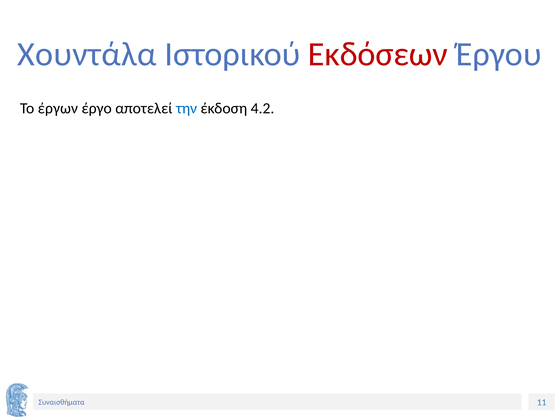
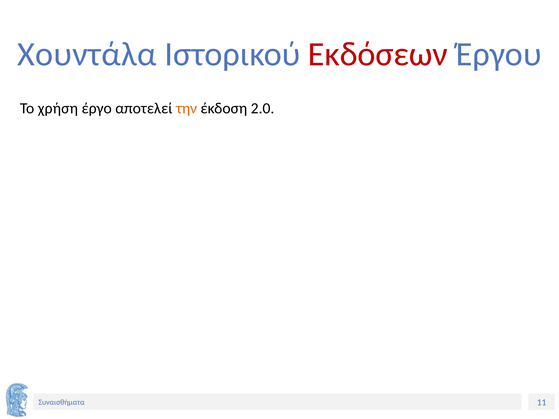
έργων: έργων -> χρήση (58, 108)
την colour: blue -> orange (187, 108)
4.2: 4.2 -> 2.0 (263, 108)
